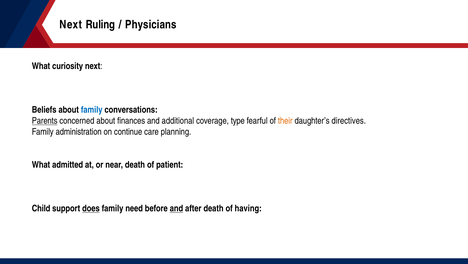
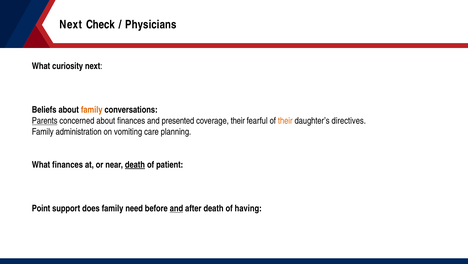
Ruling: Ruling -> Check (100, 25)
family colour: blue -> orange (92, 110)
additional: additional -> presented (178, 121)
coverage type: type -> their (238, 121)
continue: continue -> vomiting (128, 131)
What admitted: admitted -> finances (68, 164)
death underline: none -> present (135, 164)
Child: Child -> Point (41, 208)
does underline: present -> none (91, 208)
